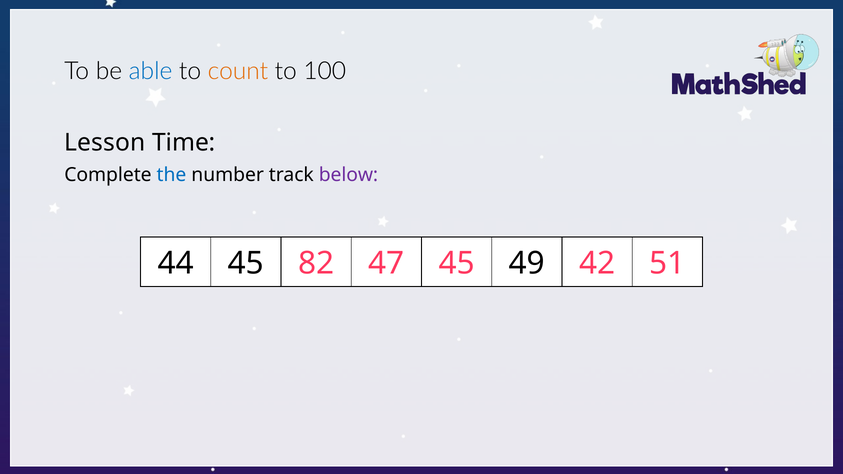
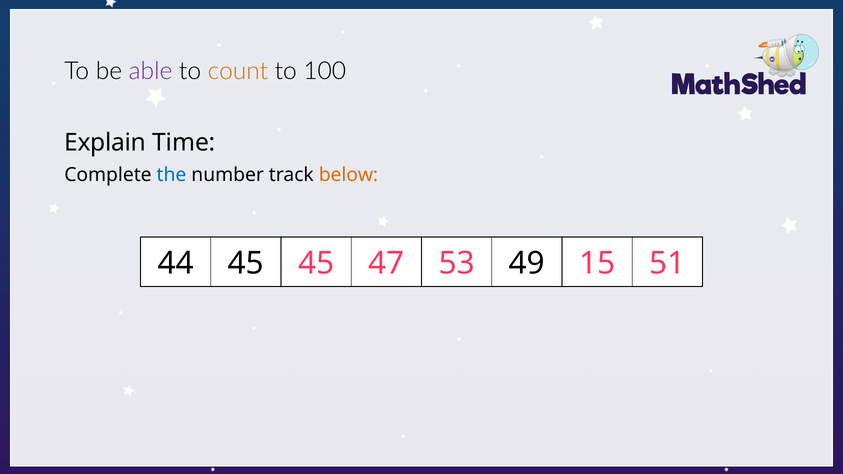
able colour: blue -> purple (151, 71)
Lesson: Lesson -> Explain (105, 143)
below colour: purple -> orange (348, 175)
45 82: 82 -> 45 (316, 264)
47 45: 45 -> 53 (457, 264)
42: 42 -> 15 (597, 264)
